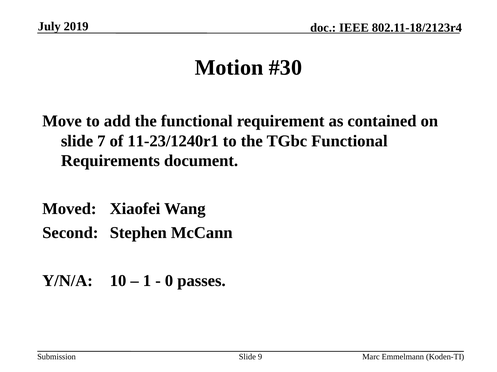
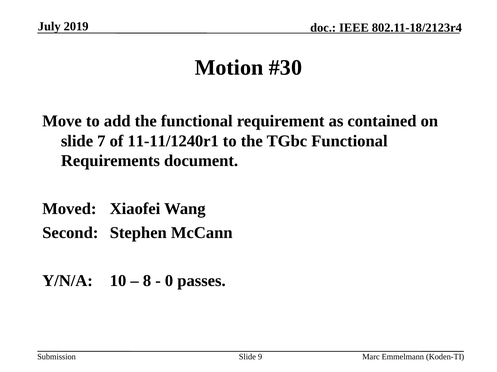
11-23/1240r1: 11-23/1240r1 -> 11-11/1240r1 (173, 141)
1: 1 -> 8 (147, 281)
